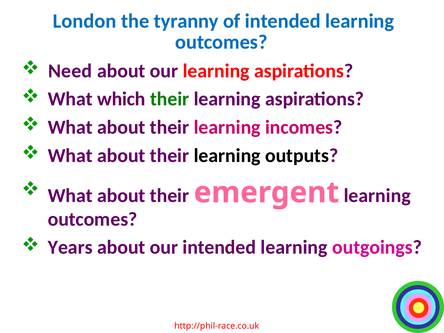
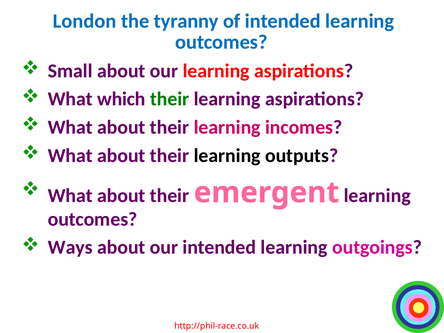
Need: Need -> Small (70, 71)
Years: Years -> Ways (70, 247)
